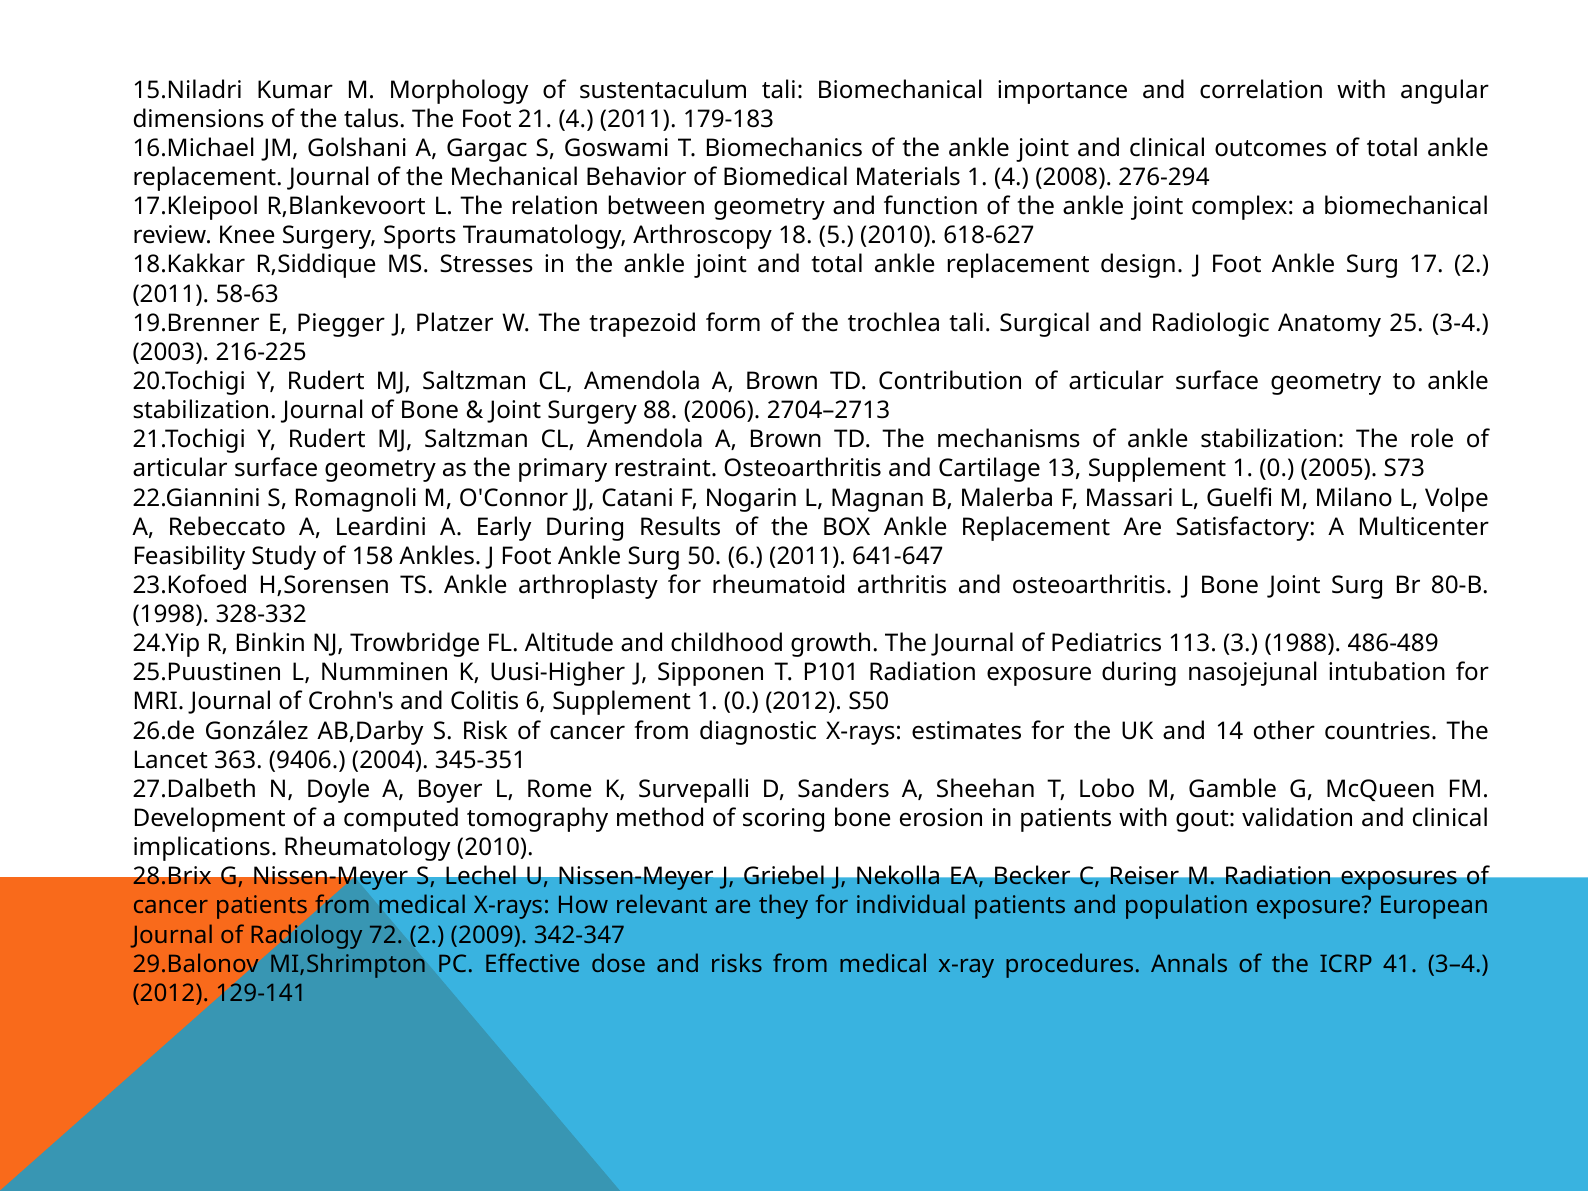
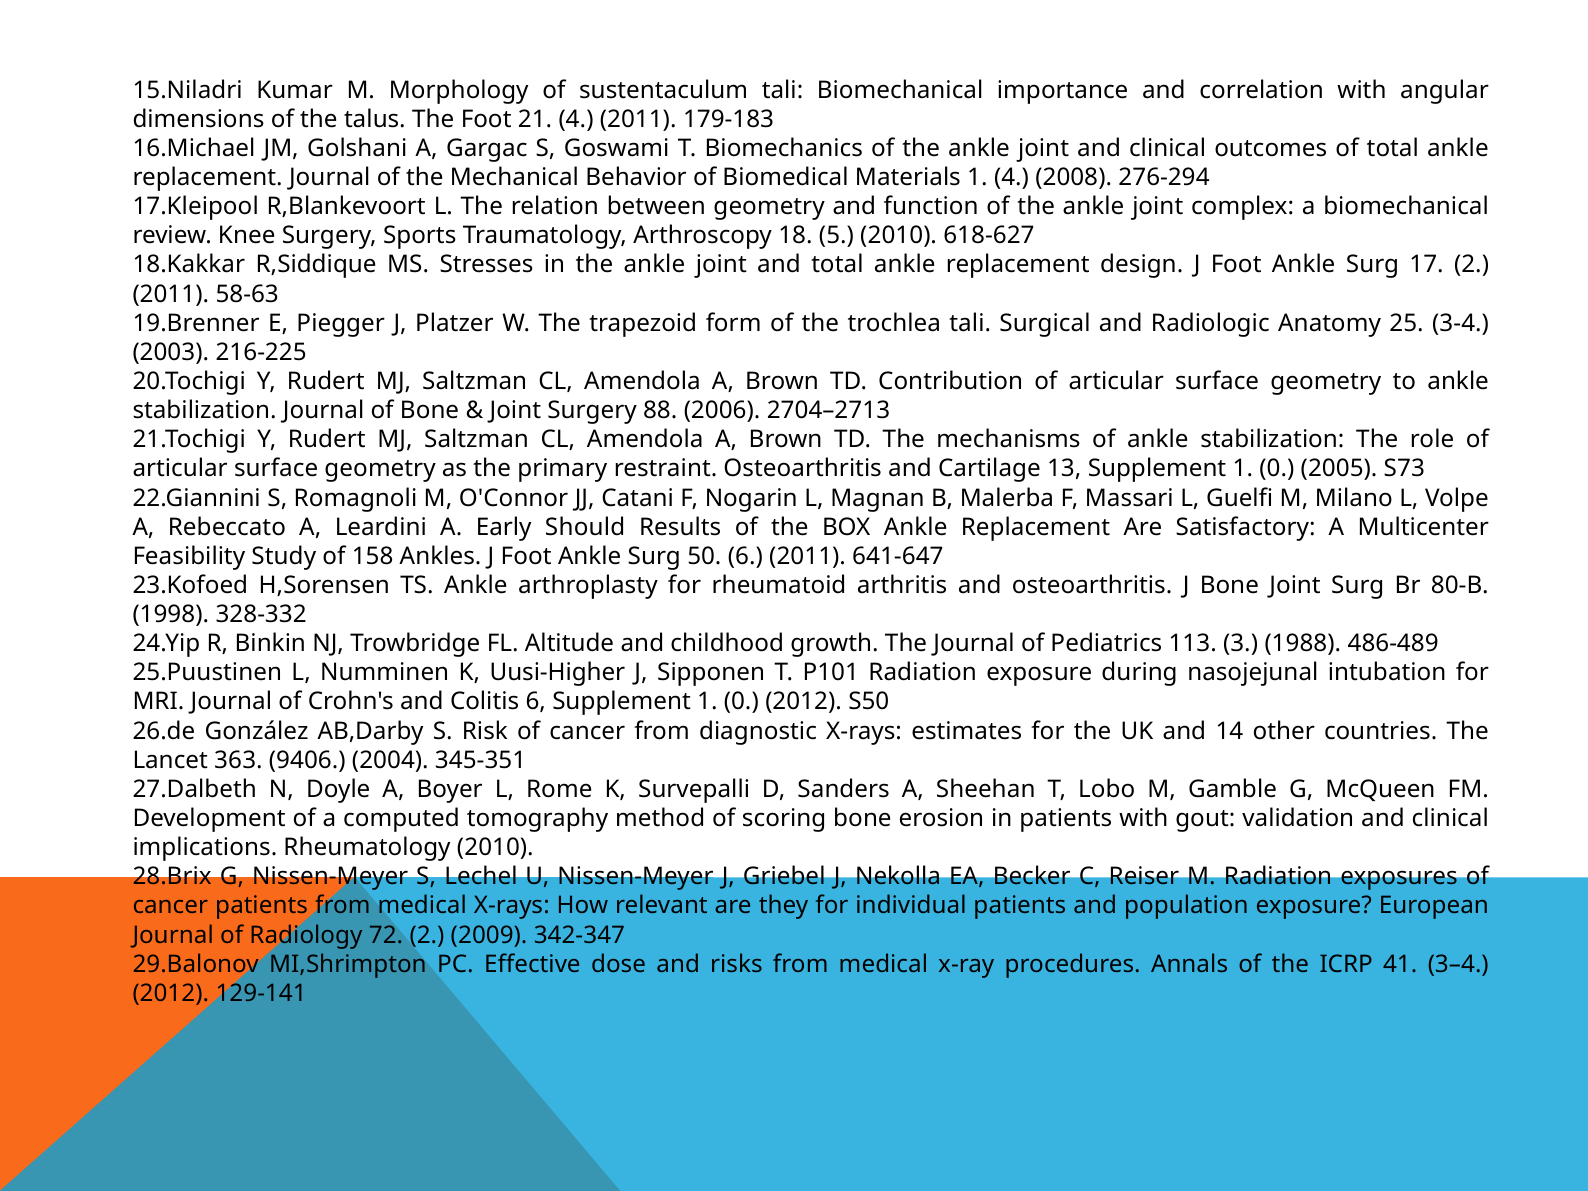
Early During: During -> Should (585, 527)
